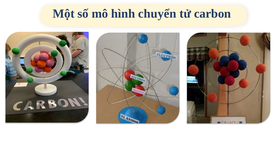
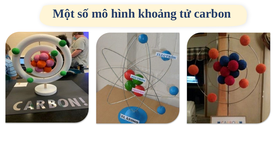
chuyển: chuyển -> khoảng (157, 14)
